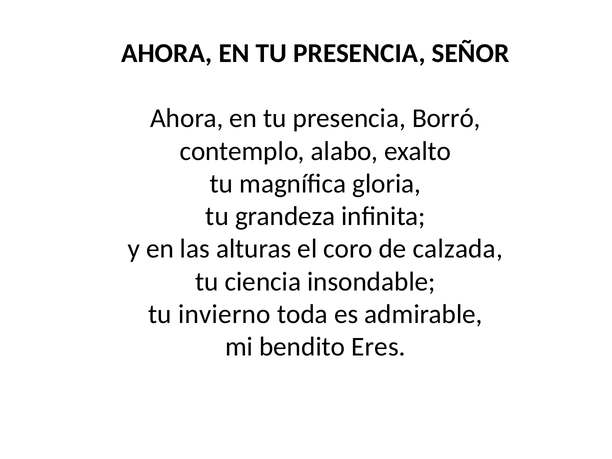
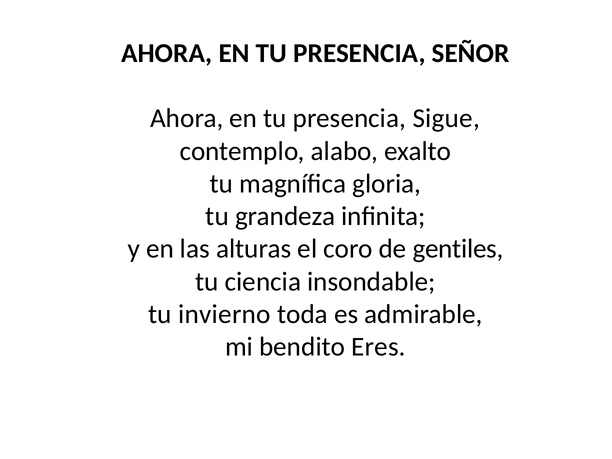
Borró: Borró -> Sigue (446, 118)
calzada: calzada -> gentiles (458, 249)
